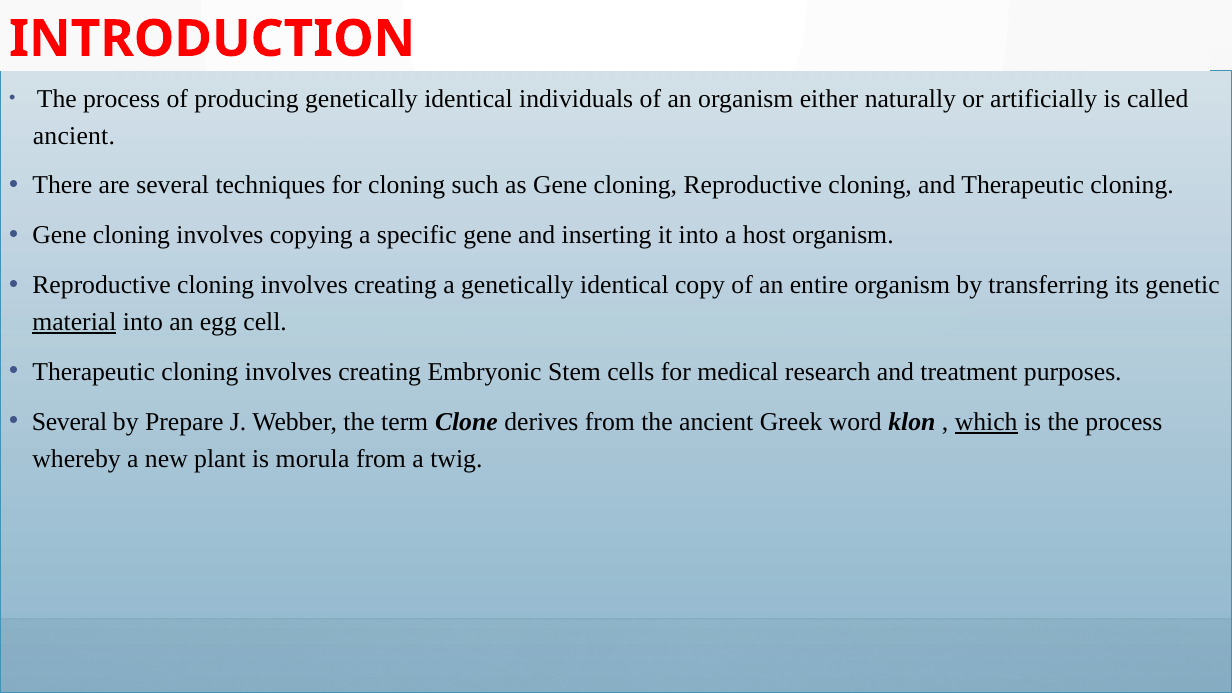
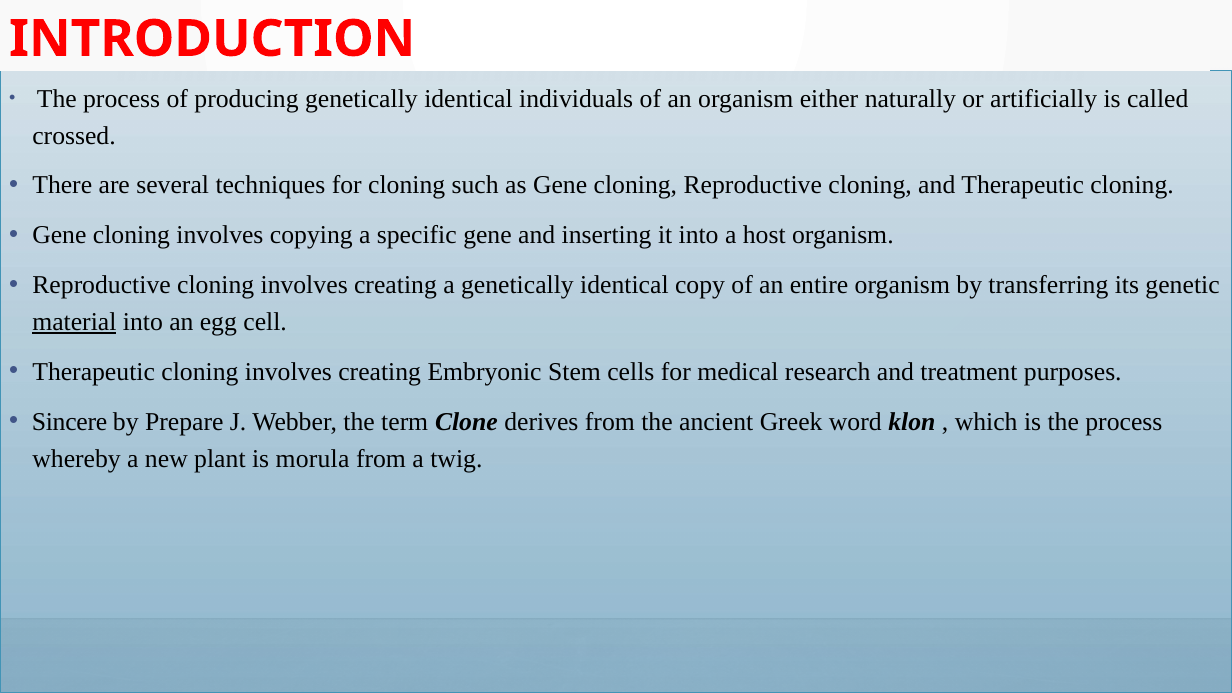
ancient: ancient -> crossed (74, 136)
Several: Several -> Sincere (70, 422)
which underline: present -> none (986, 422)
